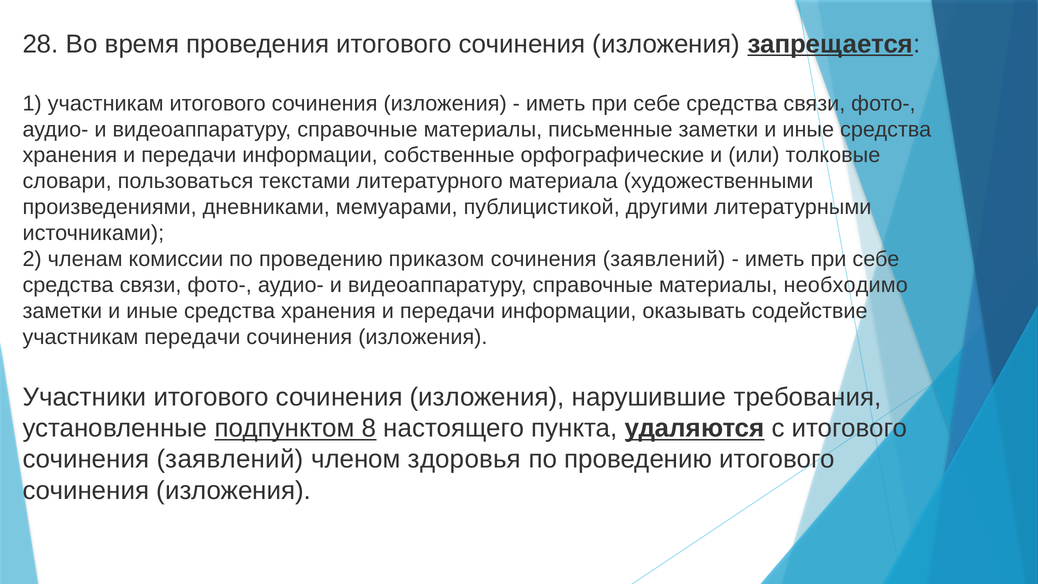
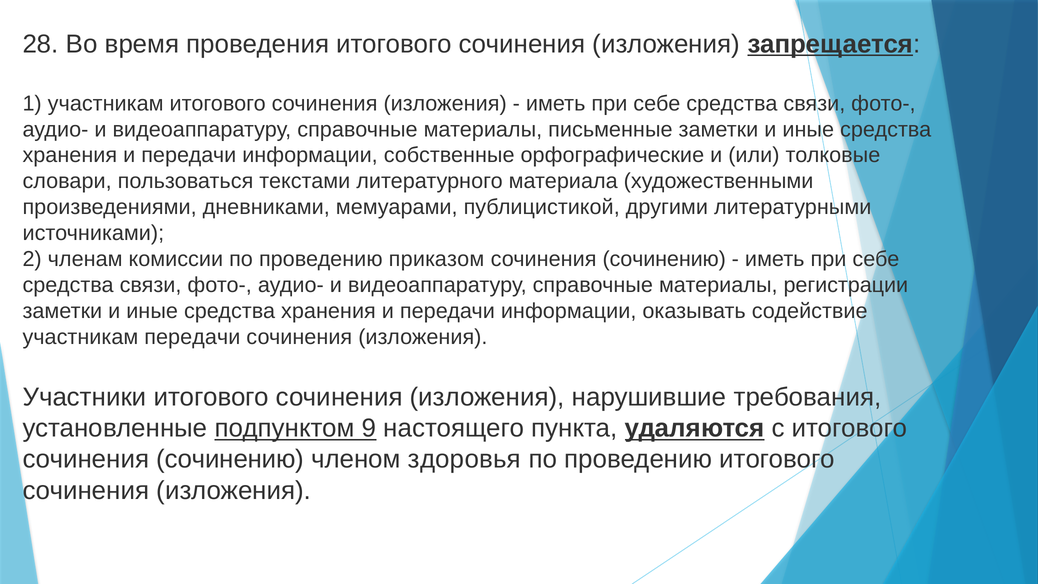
заявлений: заявлений -> сочинению (664, 259)
необходимо: необходимо -> регистрации (846, 285)
8: 8 -> 9 (369, 428)
заявлений: заявлений -> сочинению (230, 459)
